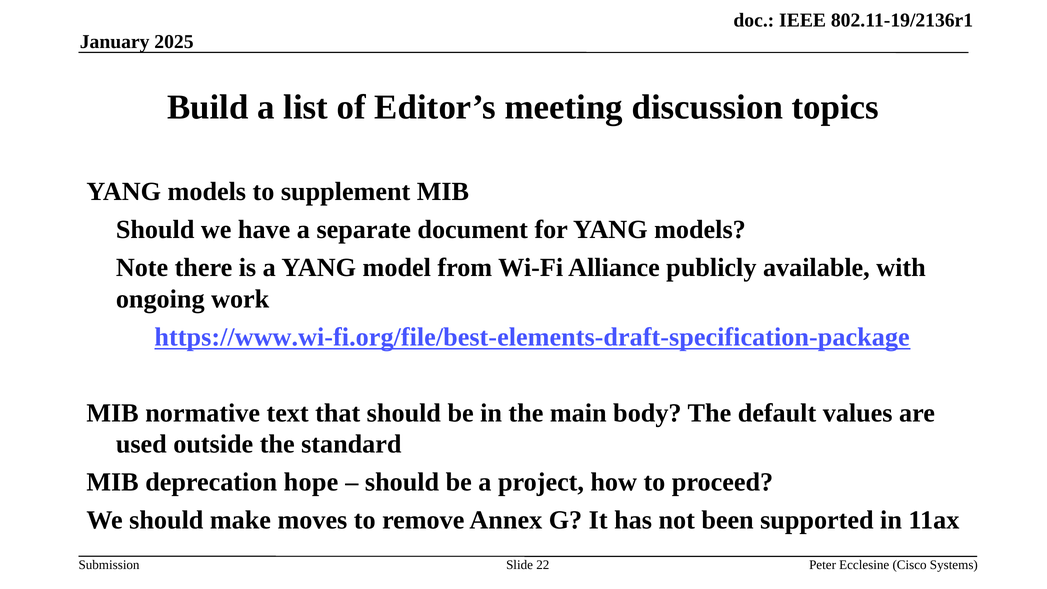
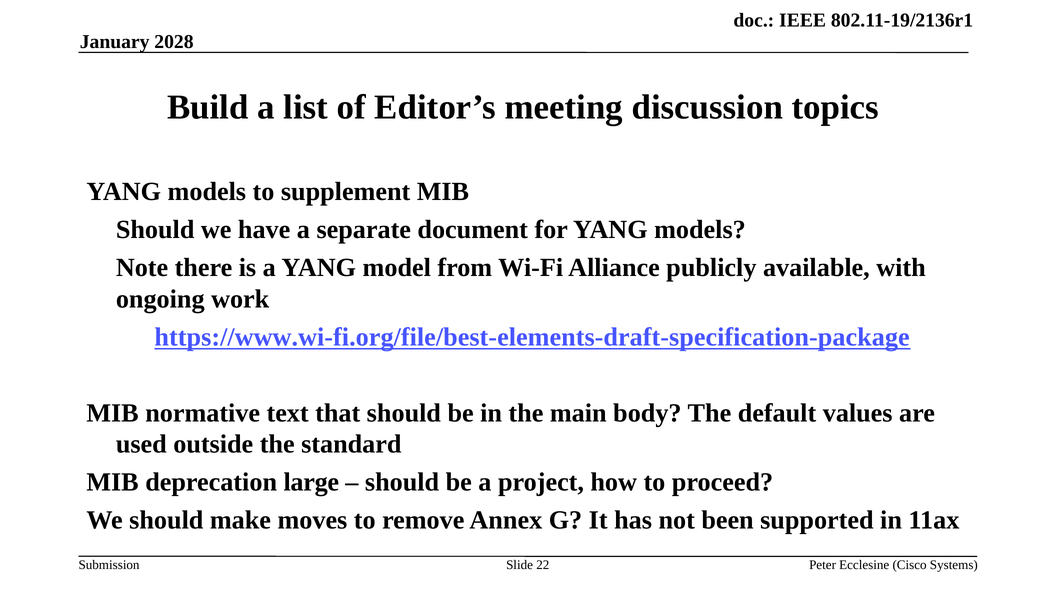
2025: 2025 -> 2028 (174, 42)
hope: hope -> large (311, 482)
